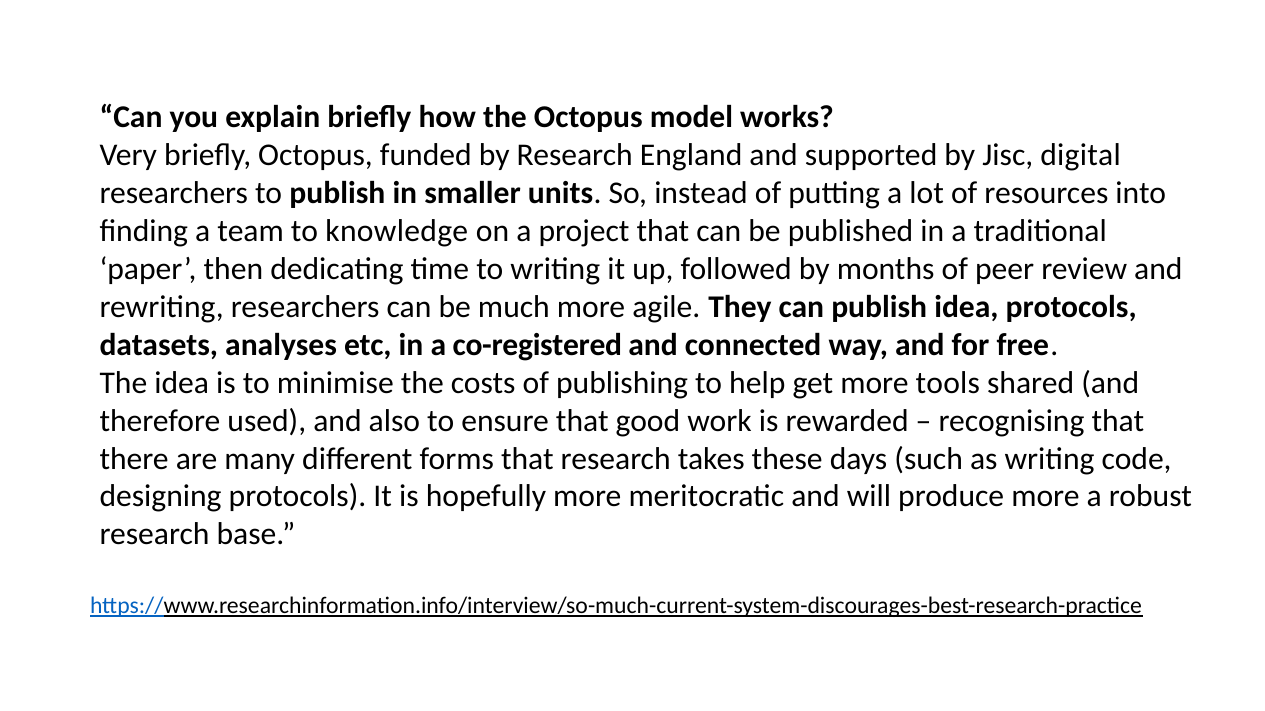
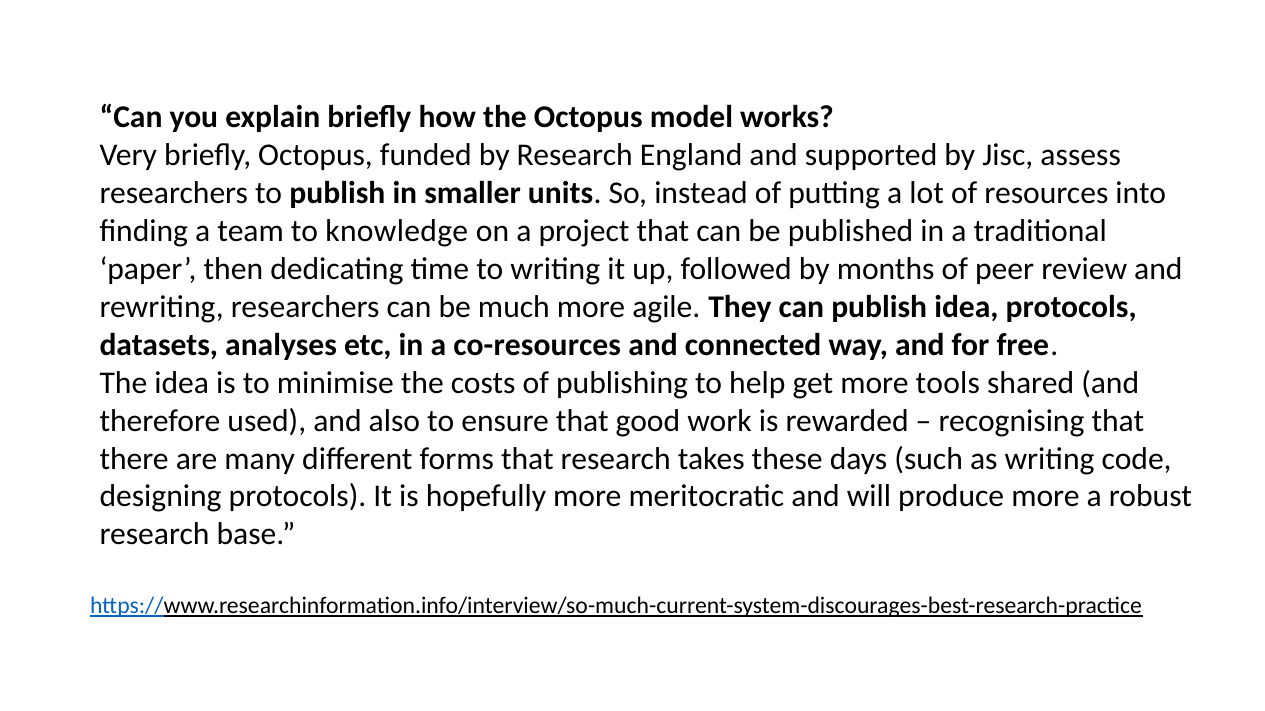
digital: digital -> assess (1081, 155)
co-registered: co-registered -> co-resources (537, 345)
